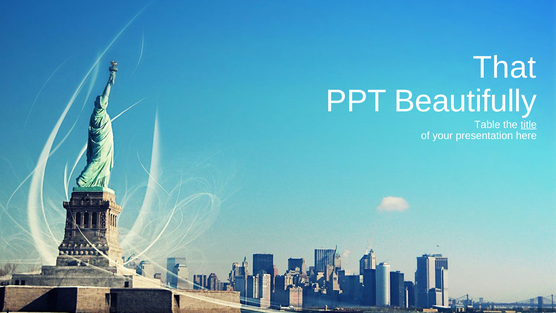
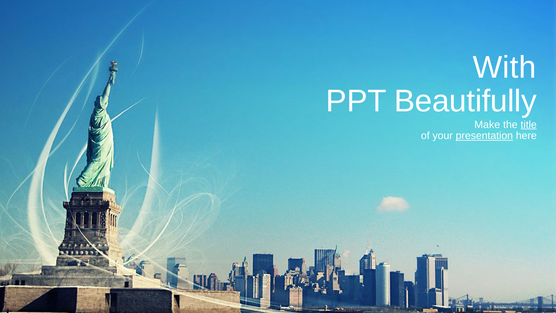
That: That -> With (504, 67)
Table: Table -> Make (487, 124)
presentation underline: none -> present (484, 136)
